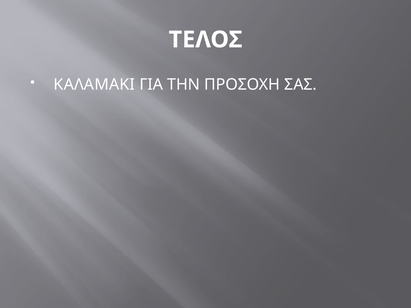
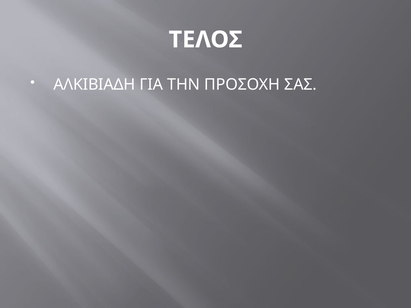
ΚΑΛΑΜΑΚΙ: ΚΑΛΑΜΑΚΙ -> ΑΛΚΙΒΙΑΔΗ (94, 85)
